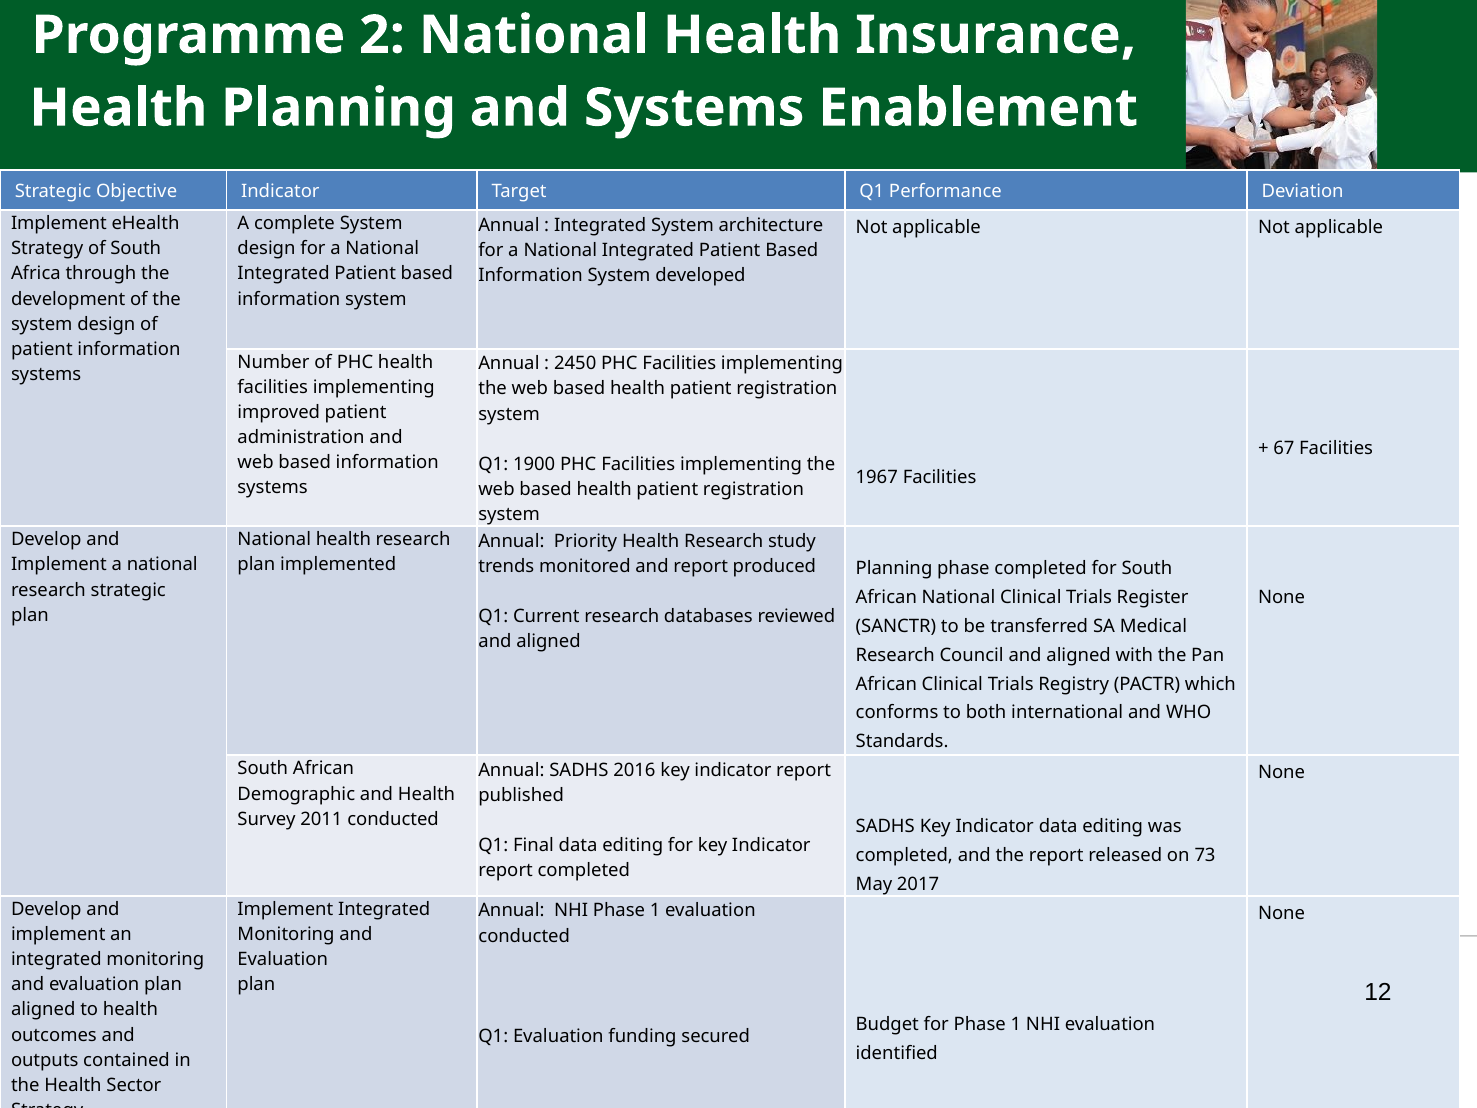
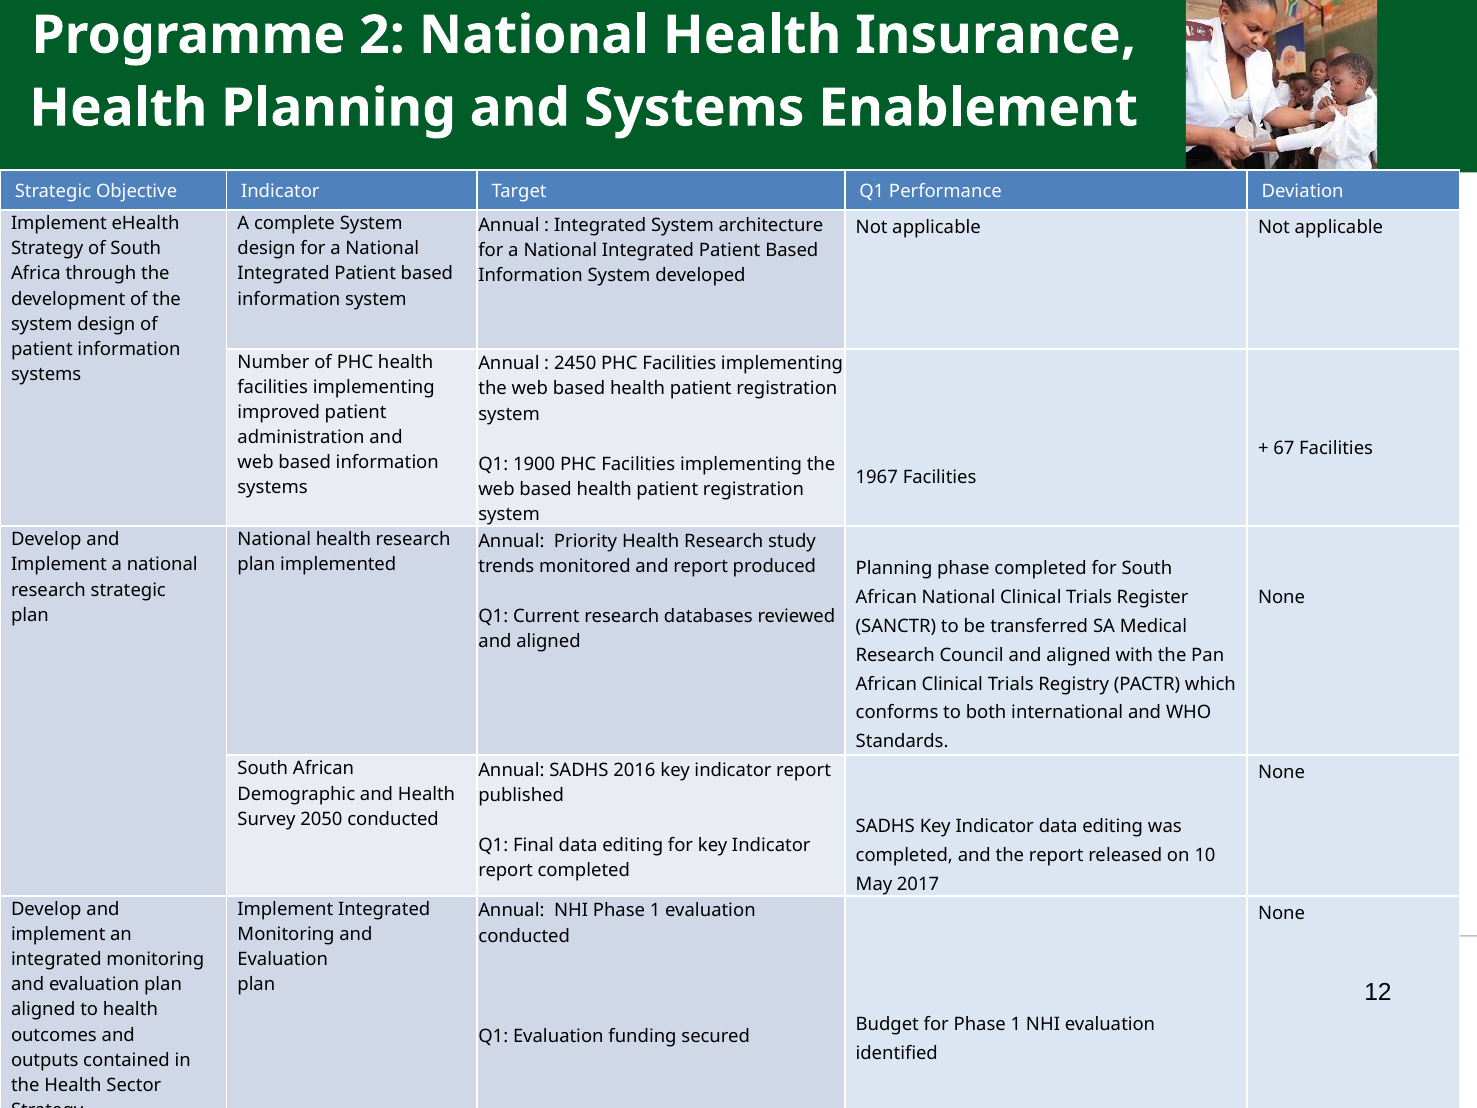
2011: 2011 -> 2050 (321, 819)
73: 73 -> 10 (1205, 855)
